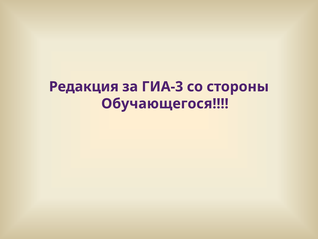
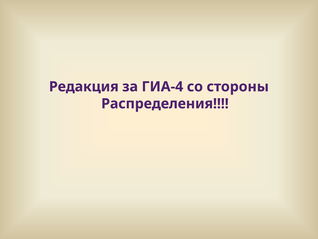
ГИА-3: ГИА-3 -> ГИА-4 (162, 87)
Обучающегося: Обучающегося -> Распределения (165, 103)
